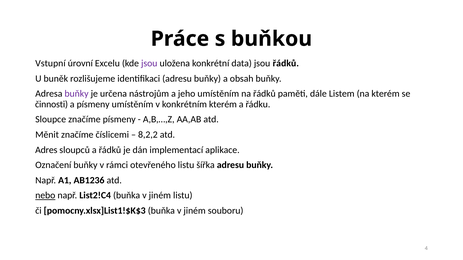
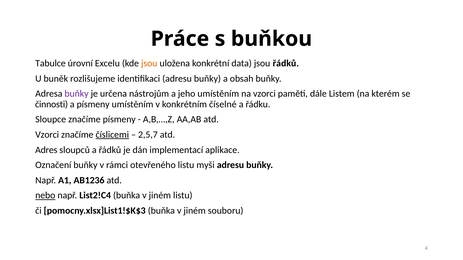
Vstupní: Vstupní -> Tabulce (50, 63)
jsou colour: purple -> orange (149, 63)
na řádků: řádků -> vzorci (264, 94)
konkrétním kterém: kterém -> číselné (223, 104)
Měnit: Měnit -> Vzorci (47, 135)
číslicemi underline: none -> present (112, 135)
8,2,2: 8,2,2 -> 2,5,7 (148, 135)
šířka: šířka -> myši (206, 165)
